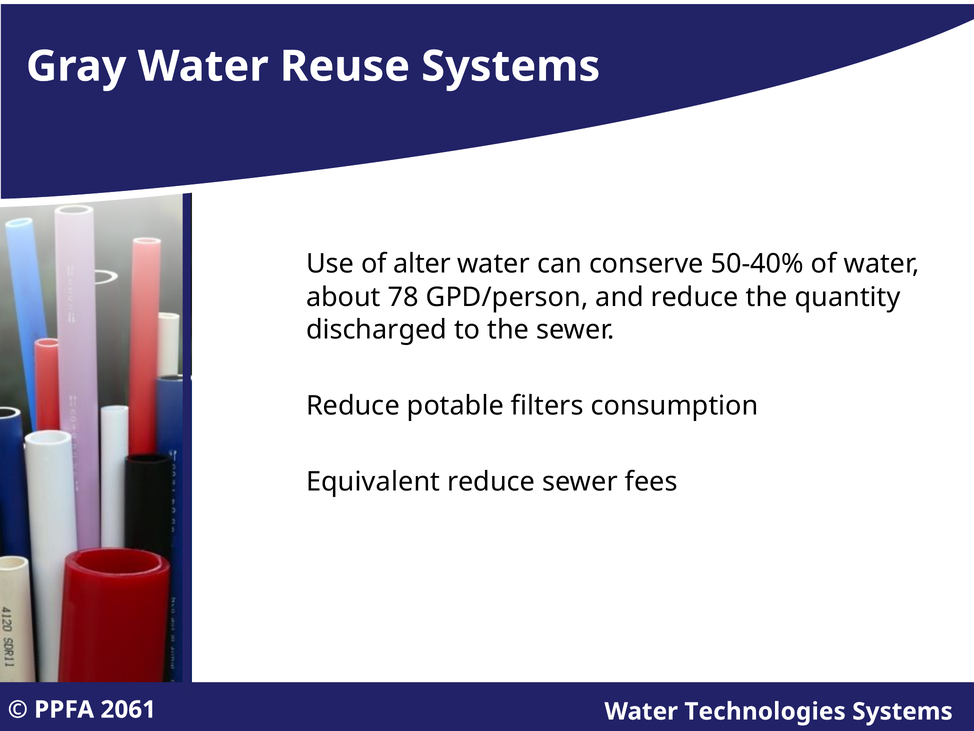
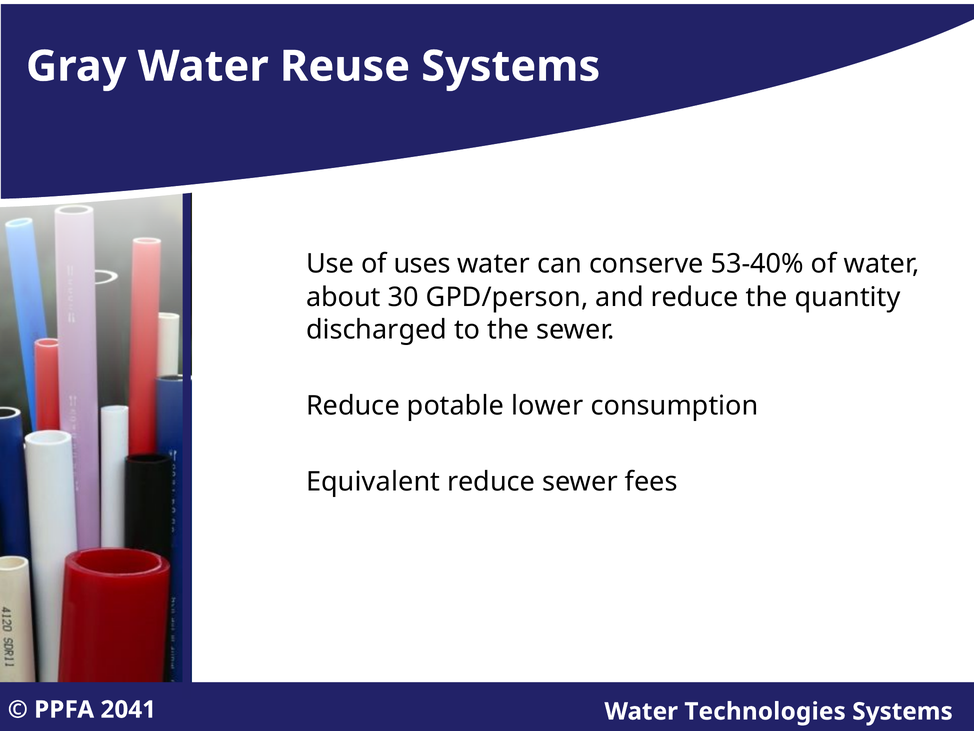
alter: alter -> uses (422, 264)
50-40%: 50-40% -> 53-40% (757, 264)
78: 78 -> 30 (403, 297)
filters: filters -> lower (547, 406)
2061: 2061 -> 2041 (128, 709)
